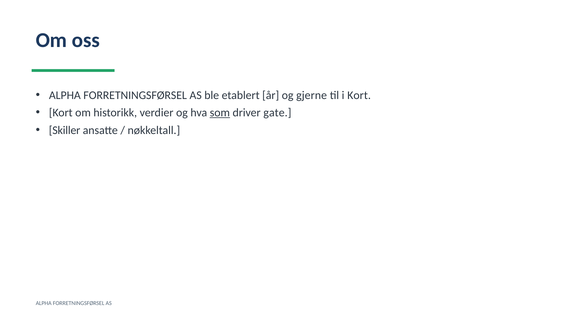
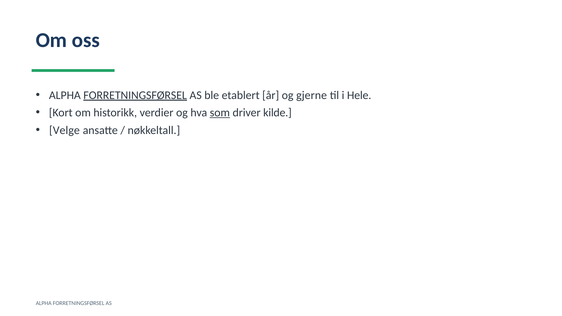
FORRETNINGSFØRSEL underline: none -> present (135, 95)
i Kort: Kort -> Hele (359, 95)
gate: gate -> kilde (277, 113)
Skiller: Skiller -> Velge (64, 130)
